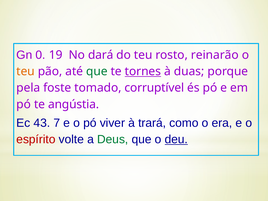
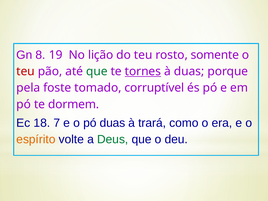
0: 0 -> 8 (41, 55)
dará: dará -> lição (101, 55)
reinarão: reinarão -> somente (215, 55)
teu colour: orange -> red (26, 71)
angústia: angústia -> dormem (74, 104)
43: 43 -> 18 (42, 123)
pó viver: viver -> duas (112, 123)
espírito colour: red -> orange (36, 139)
deu underline: present -> none (176, 139)
